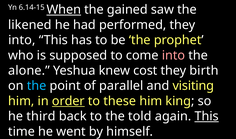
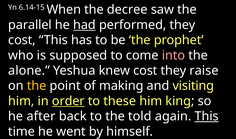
When underline: present -> none (64, 10)
gained: gained -> decree (127, 10)
likened: likened -> parallel (30, 25)
had underline: none -> present (84, 25)
into: into -> cost (22, 40)
birth: birth -> raise (204, 70)
the colour: light blue -> yellow (37, 85)
parallel: parallel -> making (121, 85)
third: third -> after (41, 116)
